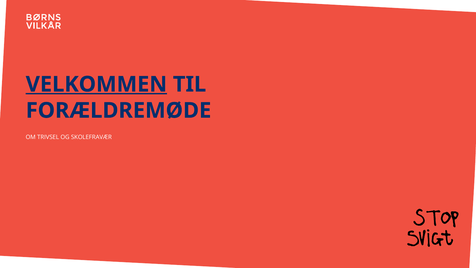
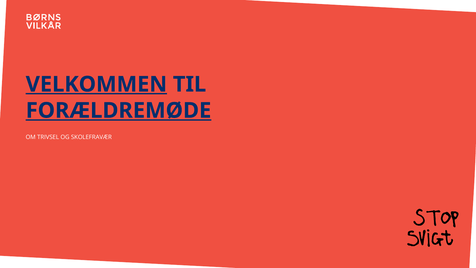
FORÆLDREMØDE underline: none -> present (118, 110)
